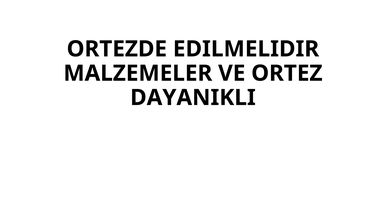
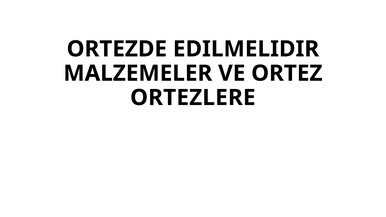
DAYANIKLI: DAYANIKLI -> ORTEZLERE (193, 98)
